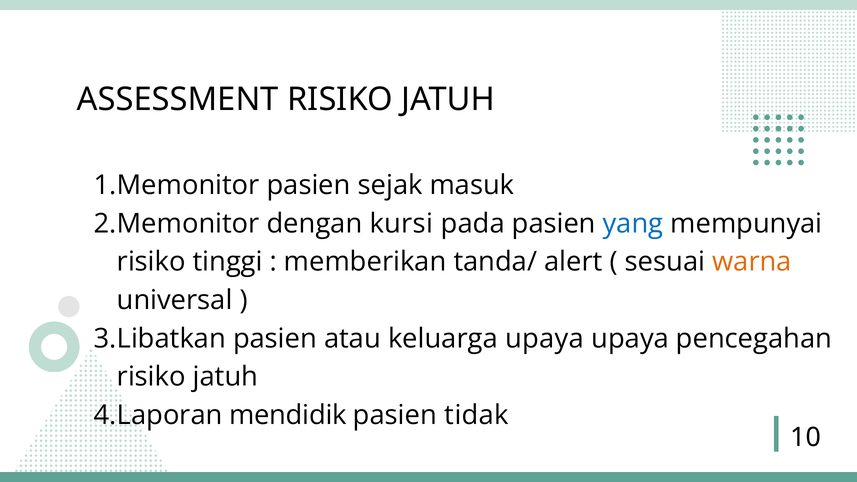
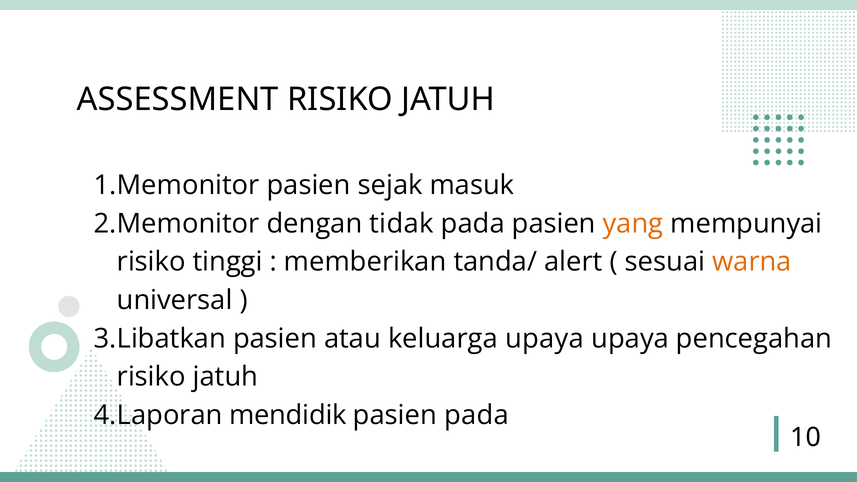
kursi: kursi -> tidak (401, 224)
yang colour: blue -> orange (633, 224)
pasien tidak: tidak -> pada (477, 415)
